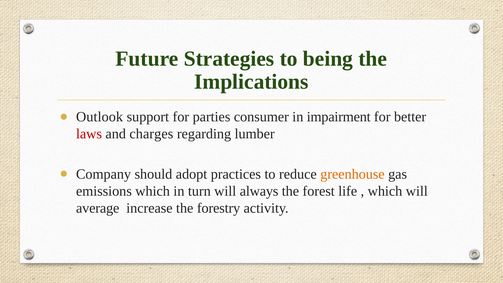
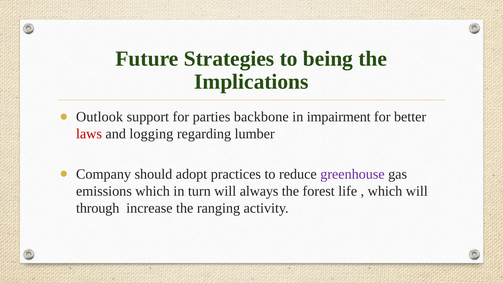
consumer: consumer -> backbone (261, 117)
charges: charges -> logging (151, 134)
greenhouse colour: orange -> purple (352, 174)
average: average -> through (98, 208)
forestry: forestry -> ranging (219, 208)
